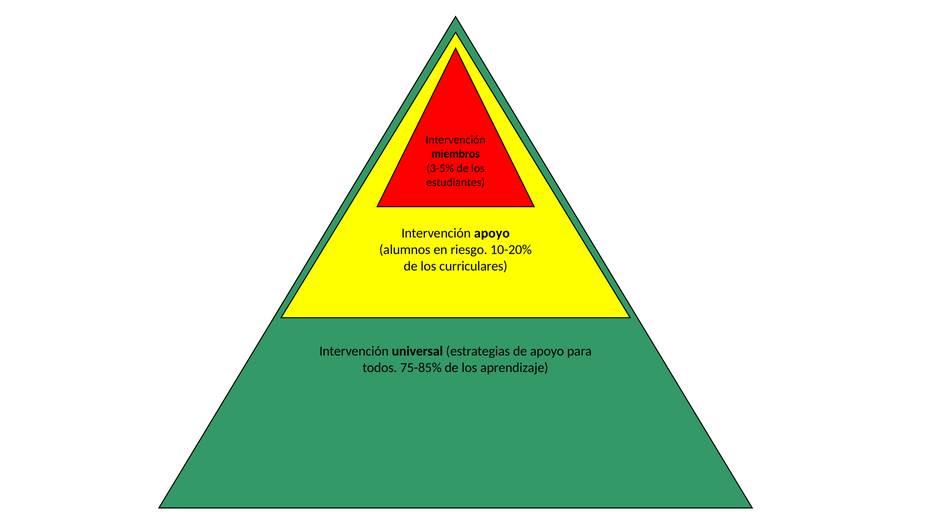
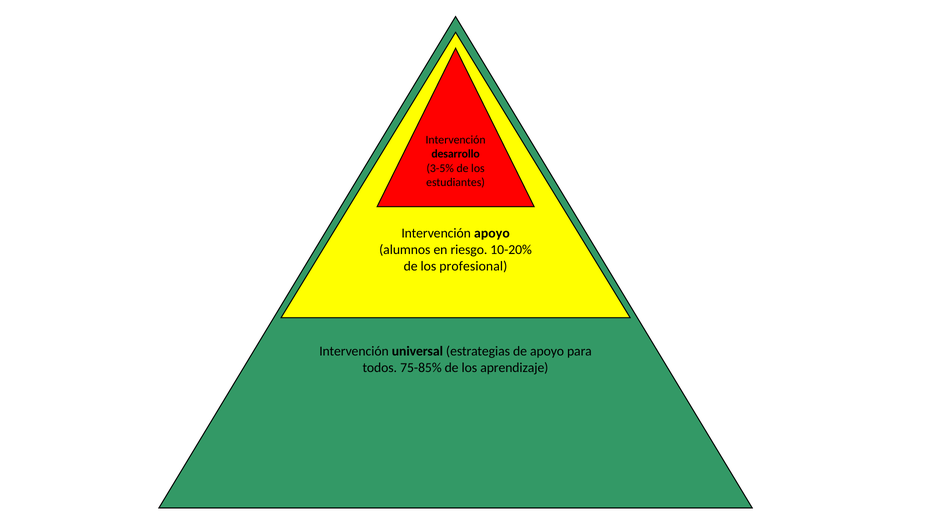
miembros: miembros -> desarrollo (456, 154)
curriculares: curriculares -> profesional (473, 266)
